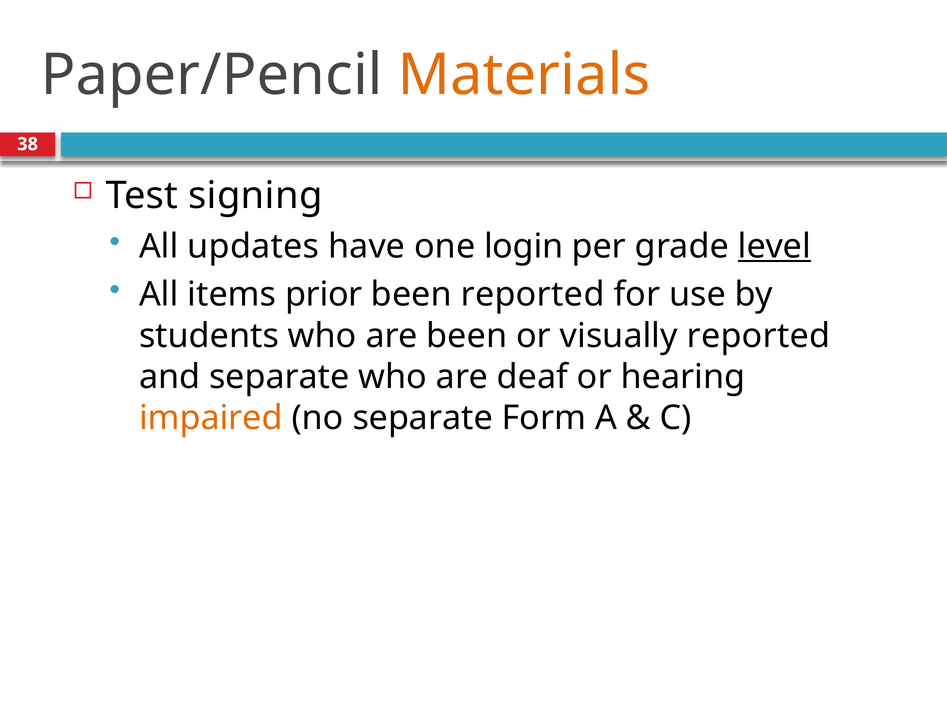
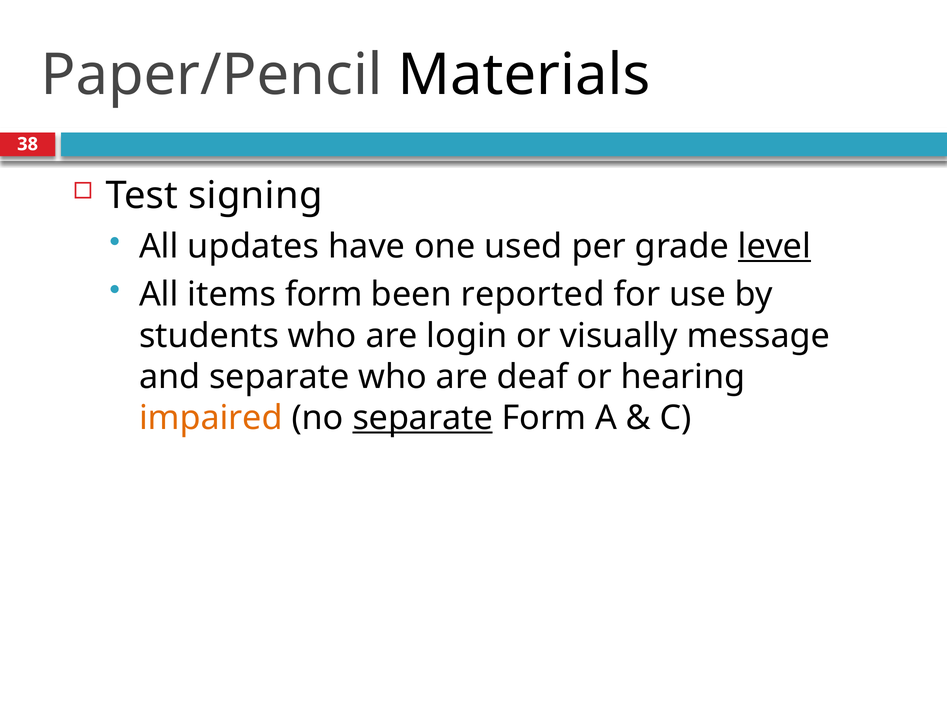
Materials colour: orange -> black (524, 75)
login: login -> used (523, 246)
items prior: prior -> form (324, 295)
are been: been -> login (467, 336)
visually reported: reported -> message (759, 336)
separate underline: none -> present (423, 418)
